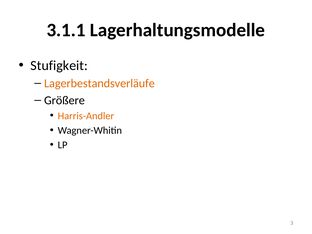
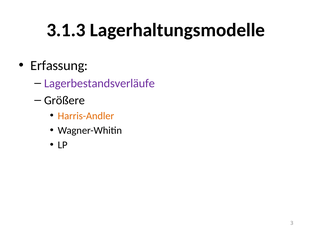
3.1.1: 3.1.1 -> 3.1.3 (66, 30)
Stufigkeit: Stufigkeit -> Erfassung (59, 65)
Lagerbestandsverläufe colour: orange -> purple (99, 83)
